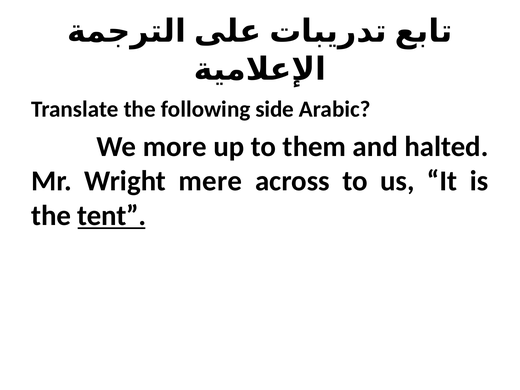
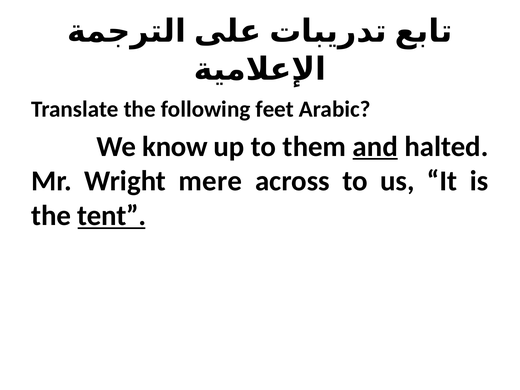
side: side -> feet (275, 109)
more: more -> know (175, 146)
and underline: none -> present (375, 146)
